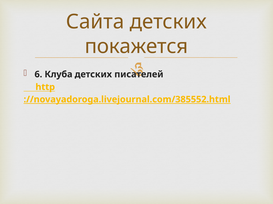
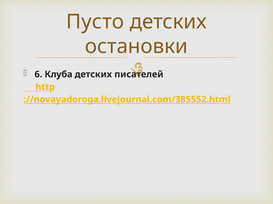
Сайта: Сайта -> Пусто (95, 22)
покажется: покажется -> остановки (136, 46)
